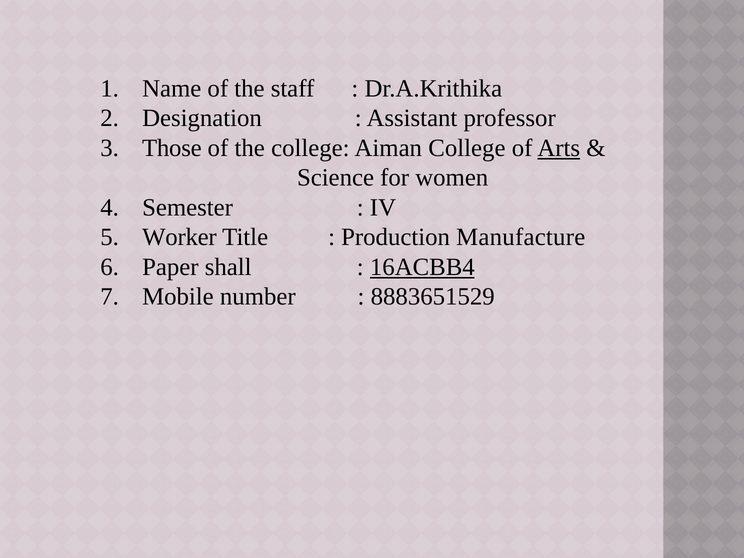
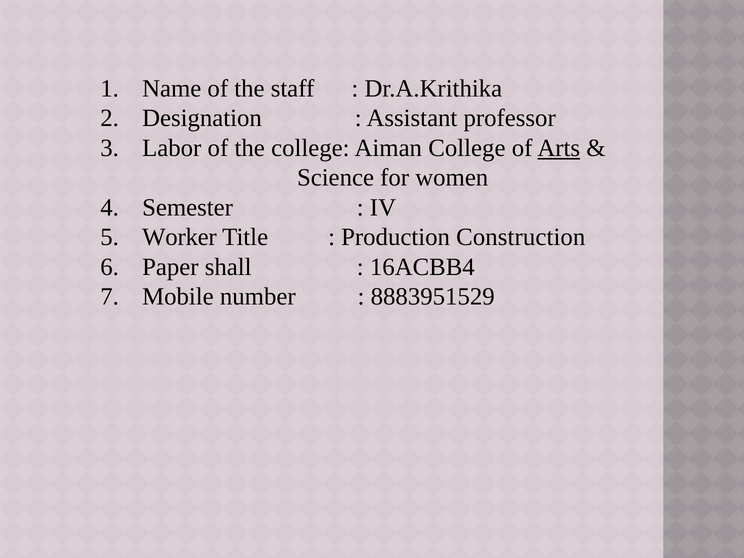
Those: Those -> Labor (172, 148)
Manufacture: Manufacture -> Construction (521, 237)
16ACBB4 underline: present -> none (422, 267)
8883651529: 8883651529 -> 8883951529 (433, 297)
